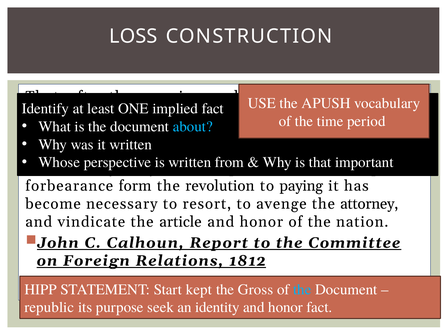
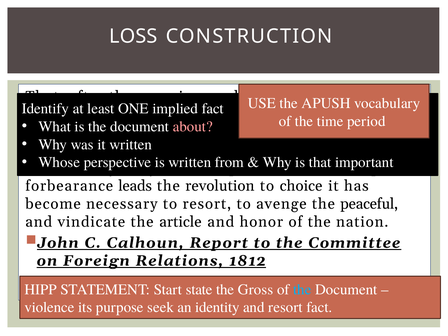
about colour: light blue -> pink (193, 126)
form: form -> leads (135, 186)
paying: paying -> choice (301, 186)
attorney: attorney -> peaceful (369, 204)
kept: kept -> state (199, 289)
republic: republic -> violence (49, 307)
honor: honor -> resort (286, 307)
